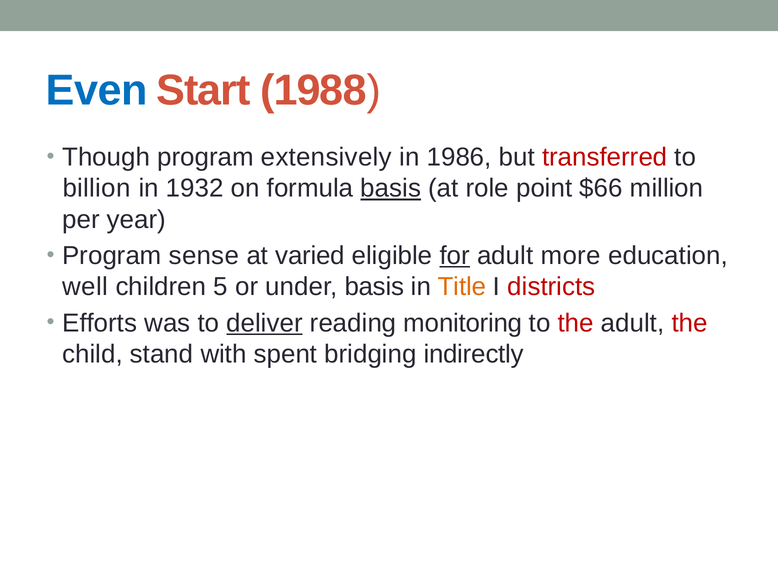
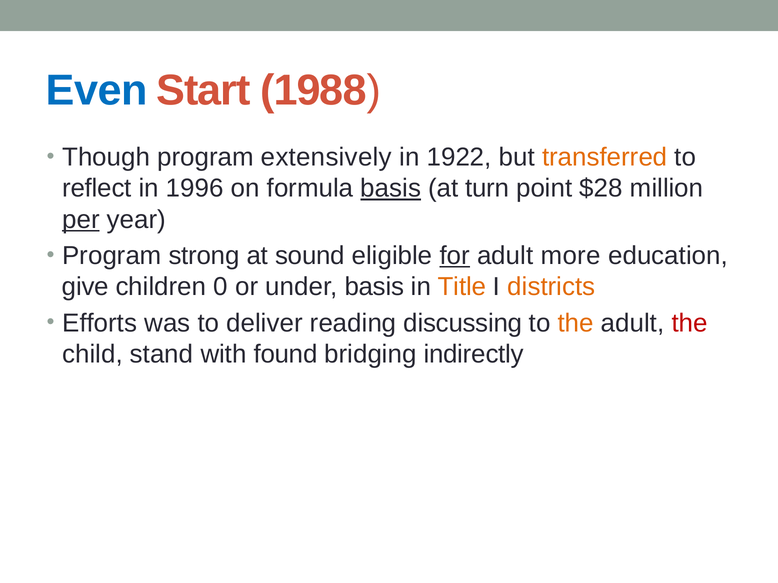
1986: 1986 -> 1922 (459, 157)
transferred colour: red -> orange (605, 157)
billion: billion -> reflect (97, 189)
1932: 1932 -> 1996 (195, 189)
role: role -> turn (487, 189)
$66: $66 -> $28 (601, 189)
per underline: none -> present (81, 220)
sense: sense -> strong (204, 256)
varied: varied -> sound (310, 256)
well: well -> give (85, 287)
5: 5 -> 0 (221, 287)
districts colour: red -> orange (551, 287)
deliver underline: present -> none (265, 323)
monitoring: monitoring -> discussing (463, 323)
the colour: red -> orange (576, 323)
spent: spent -> found (286, 354)
